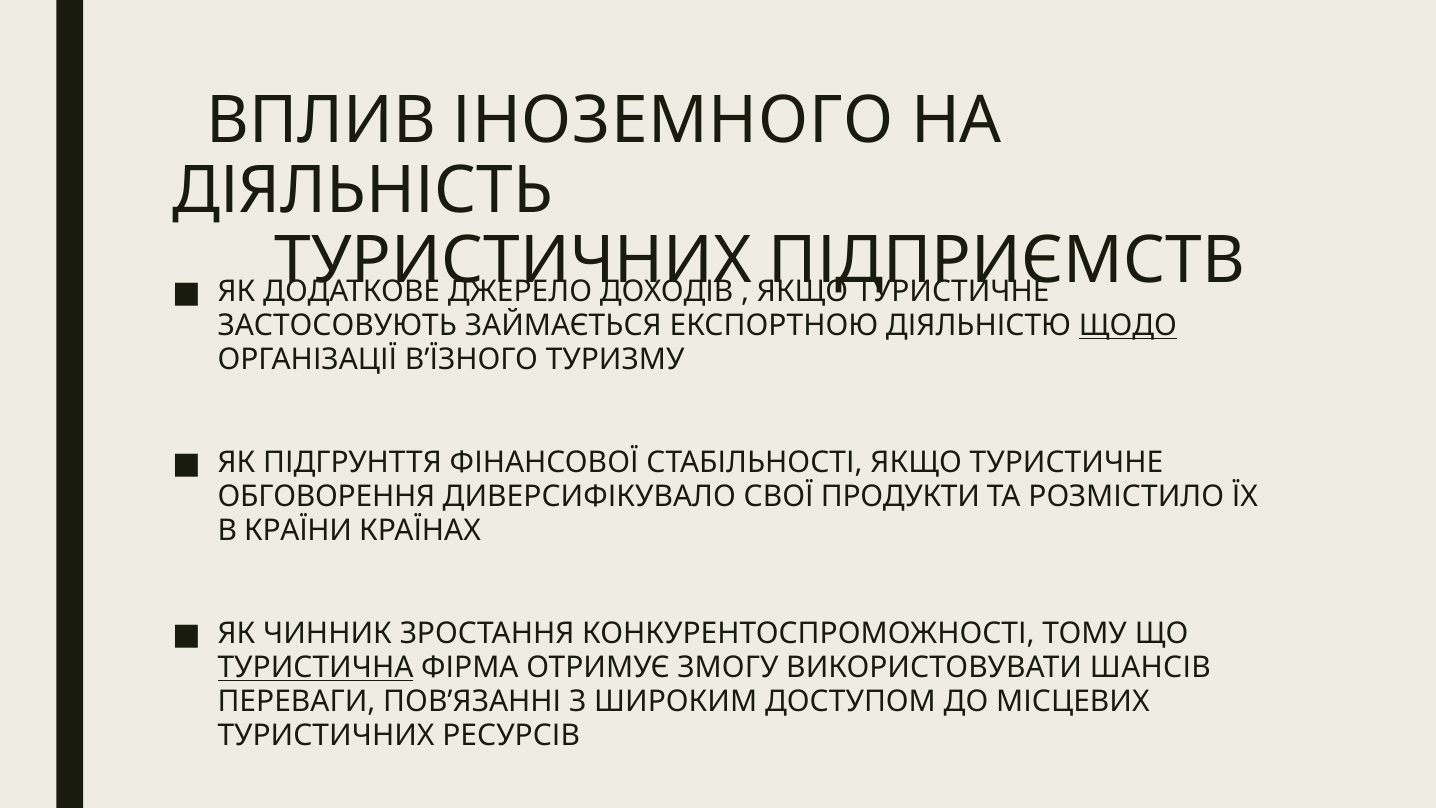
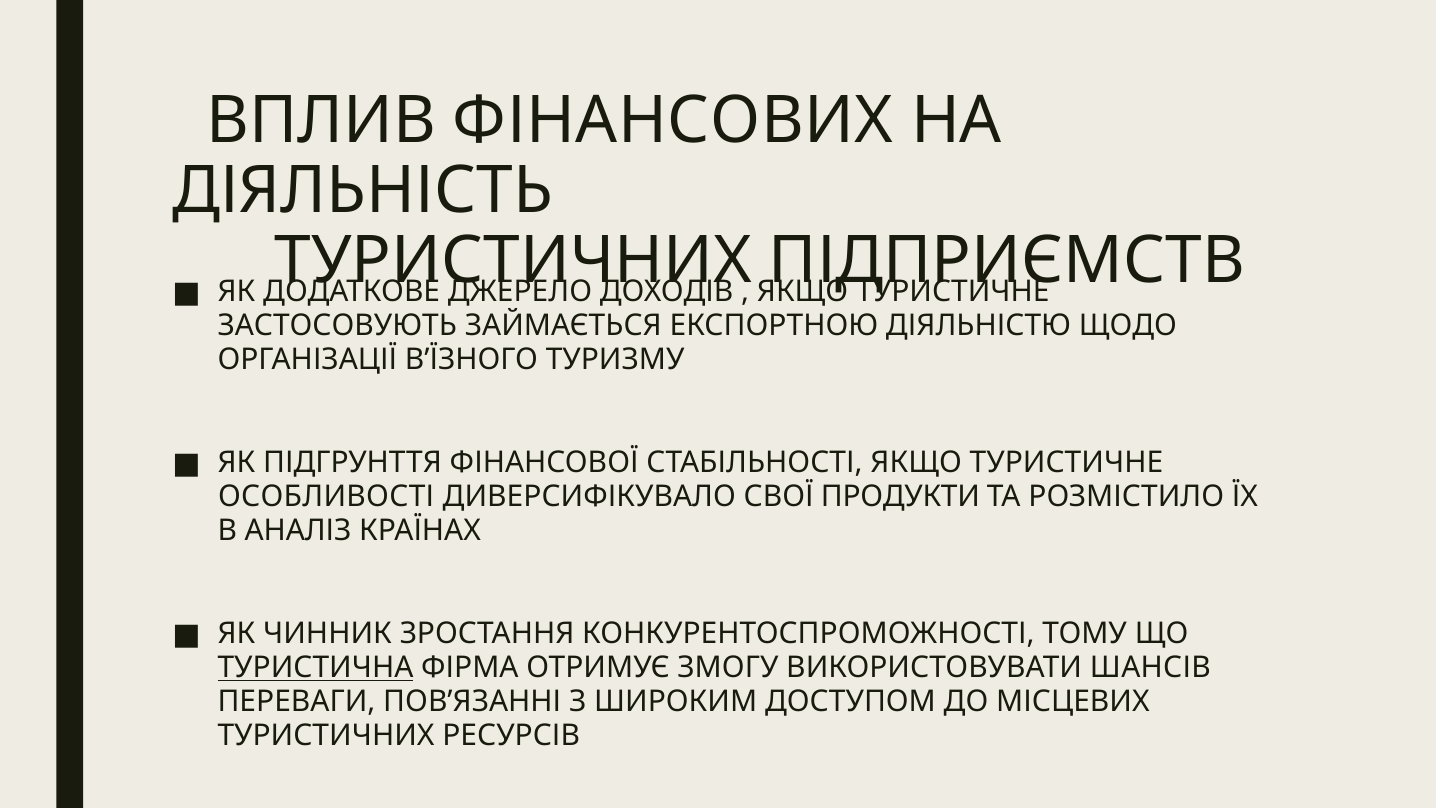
ІНОЗЕМНОГО: ІНОЗЕМНОГО -> ФІНАНСОВИХ (673, 121)
ЩОДО underline: present -> none (1128, 326)
ОБГОВОРЕННЯ: ОБГОВОРЕННЯ -> ОСОБЛИВОСТІ (326, 496)
КРАЇНИ: КРАЇНИ -> АНАЛІЗ (298, 530)
